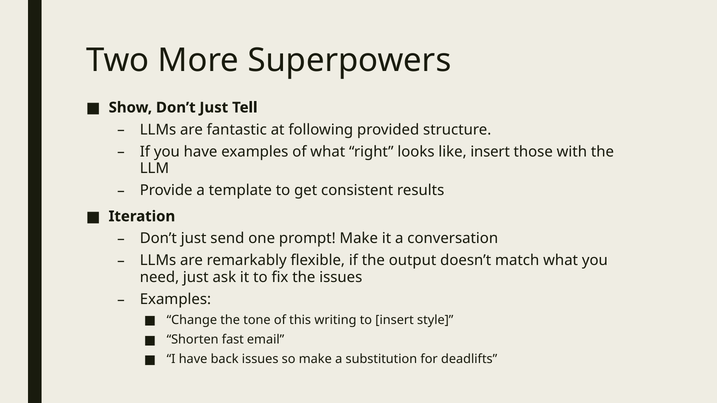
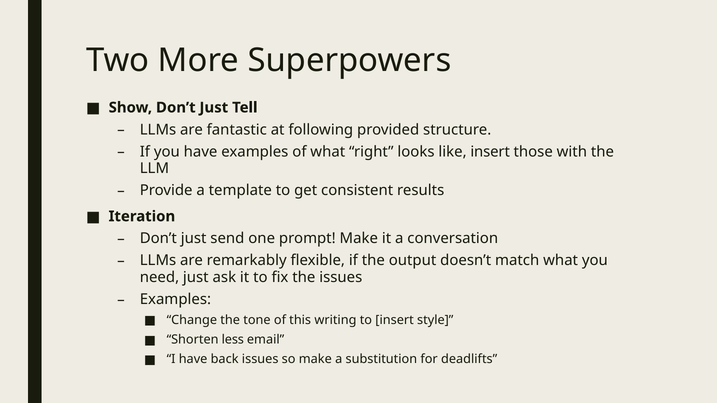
fast: fast -> less (233, 340)
